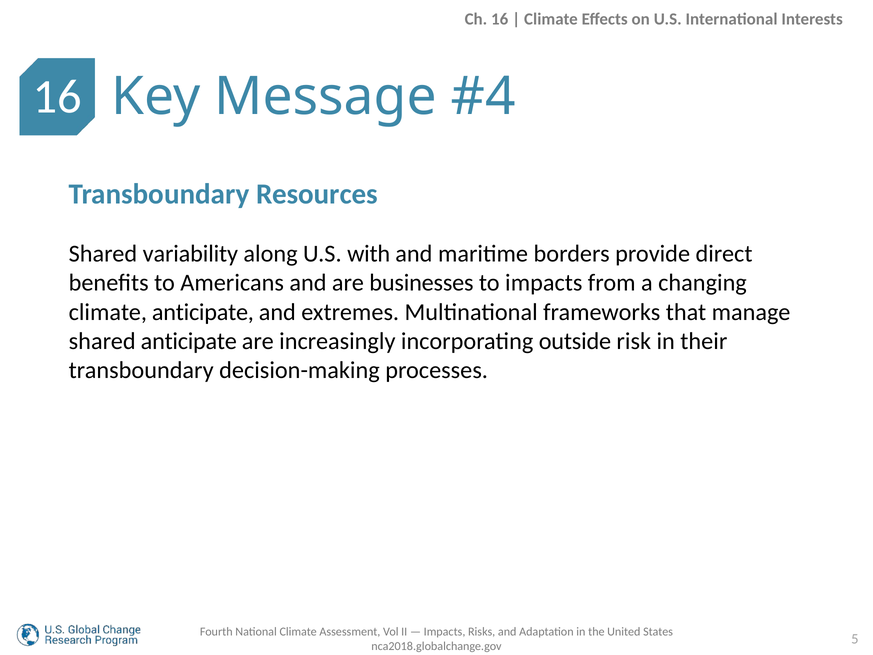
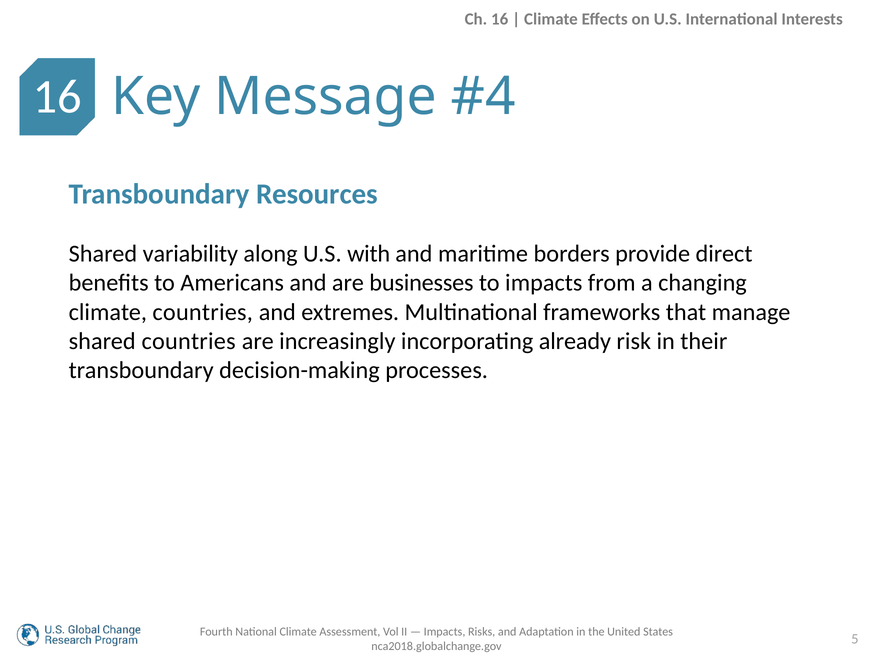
climate anticipate: anticipate -> countries (203, 312)
shared anticipate: anticipate -> countries (189, 341)
outside: outside -> already (575, 341)
